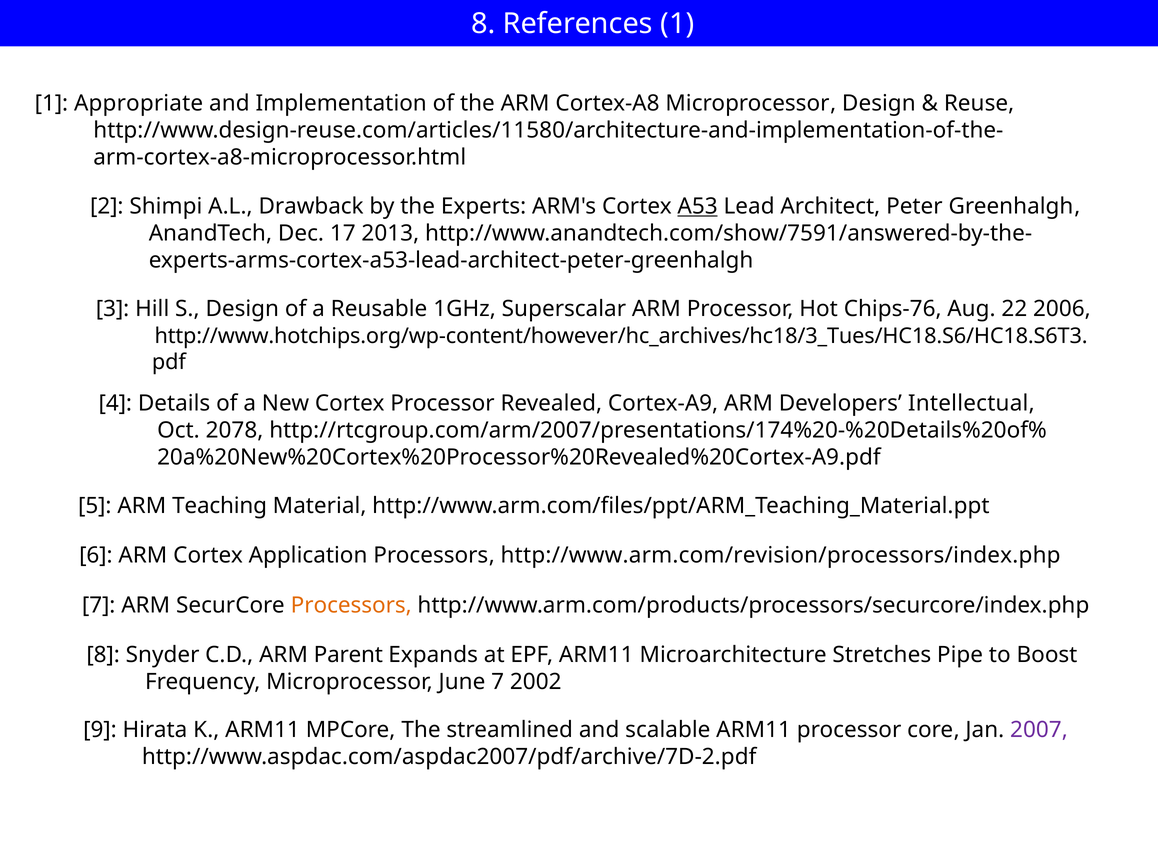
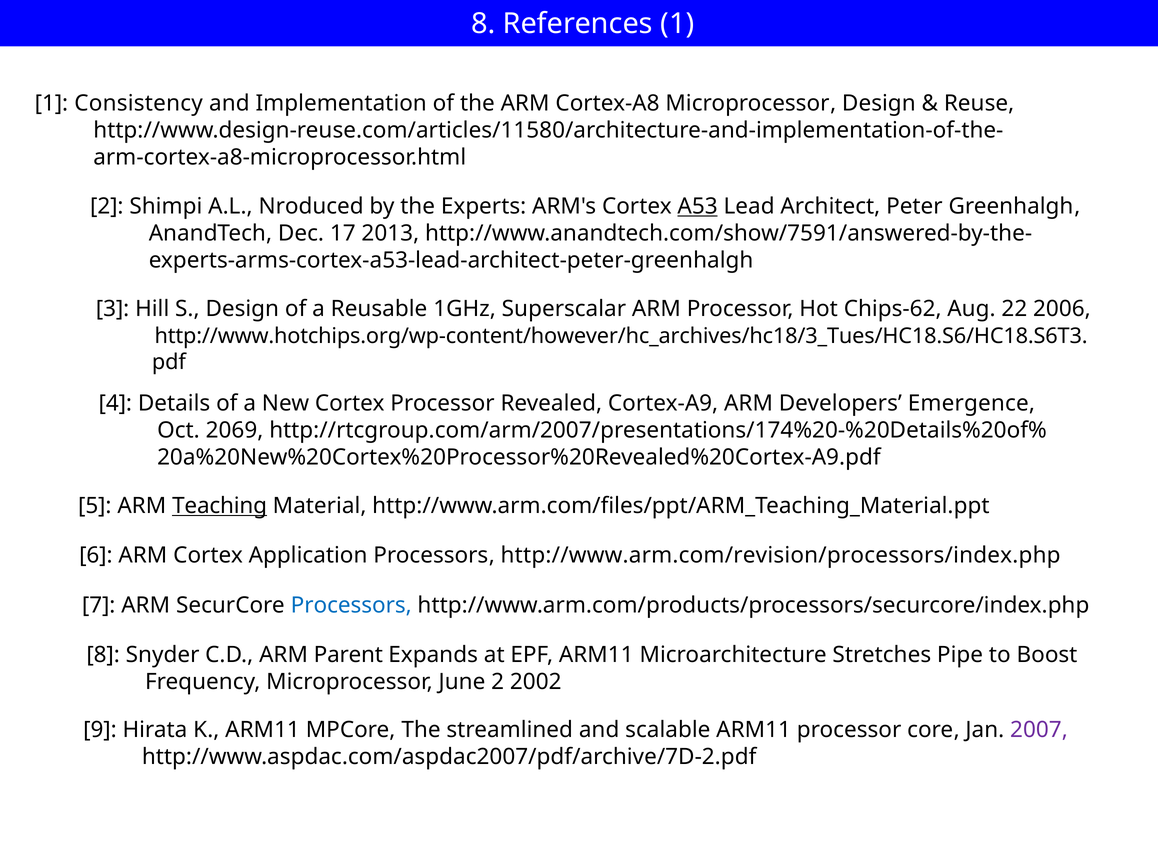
Appropriate: Appropriate -> Consistency (139, 103)
Drawback: Drawback -> Nroduced (311, 206)
Chips-76: Chips-76 -> Chips-62 (893, 309)
Intellectual: Intellectual -> Emergence (971, 404)
2078: 2078 -> 2069 (235, 431)
Teaching underline: none -> present (220, 506)
Processors colour: orange -> blue (351, 606)
June 7: 7 -> 2 (498, 682)
